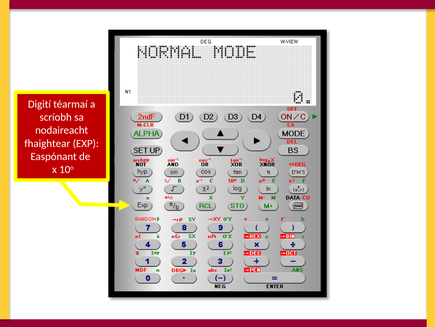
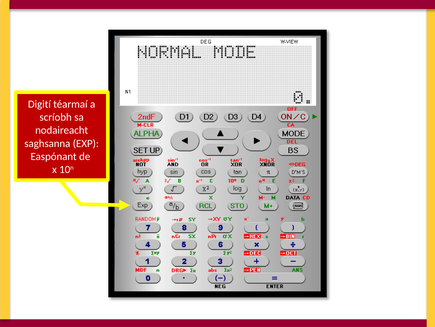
fhaightear: fhaightear -> saghsanna (47, 143)
